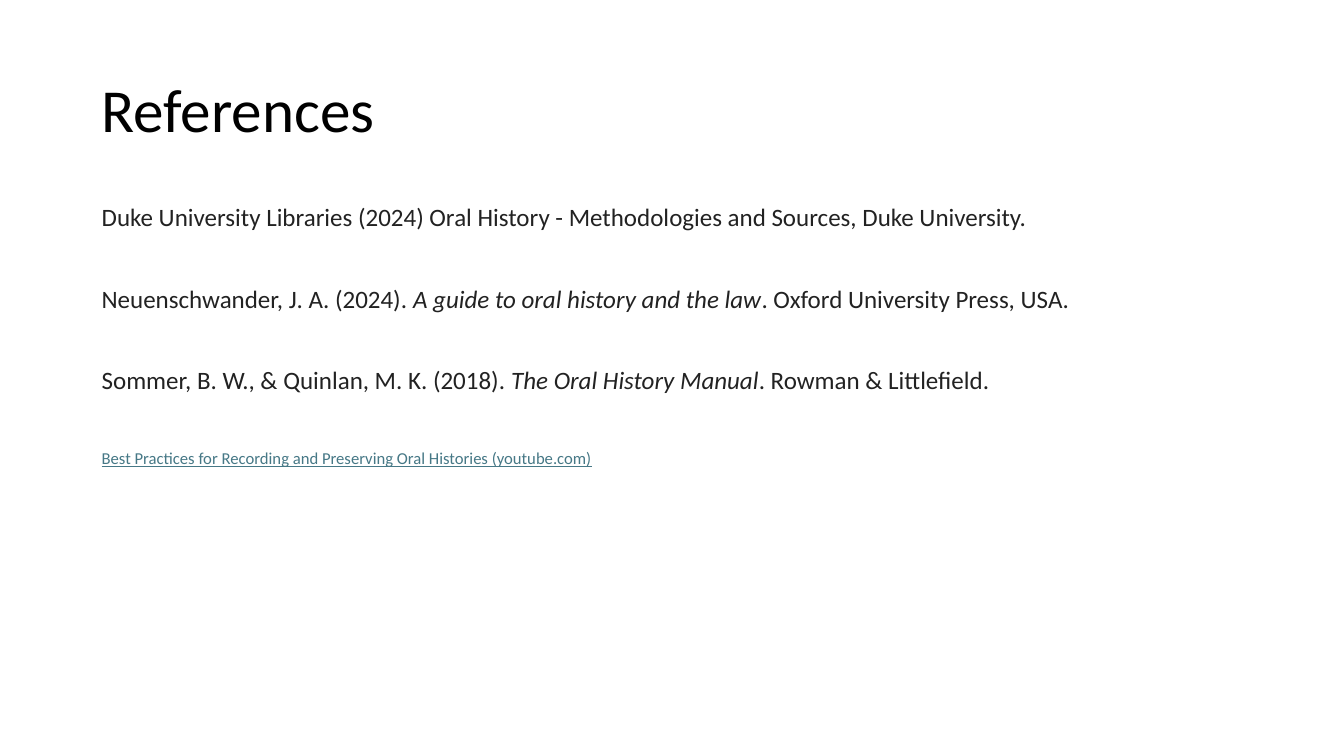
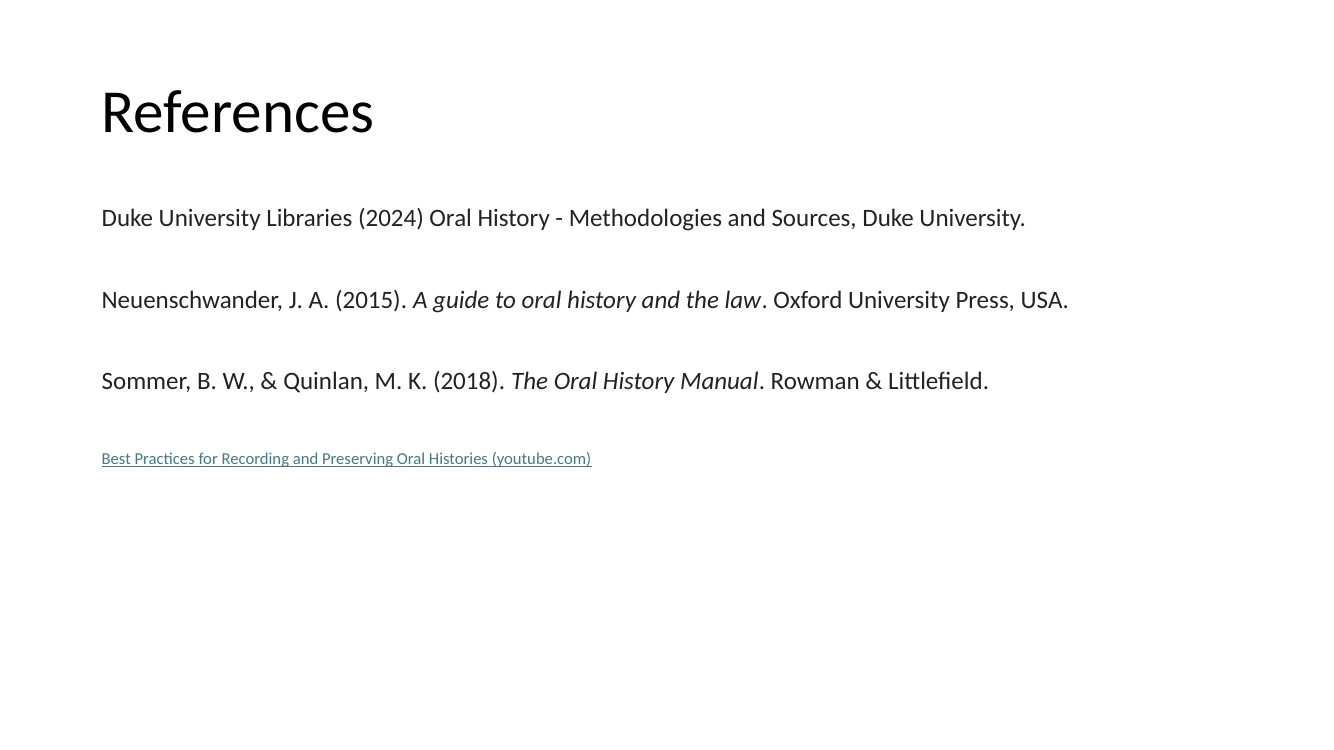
A 2024: 2024 -> 2015 (371, 300)
